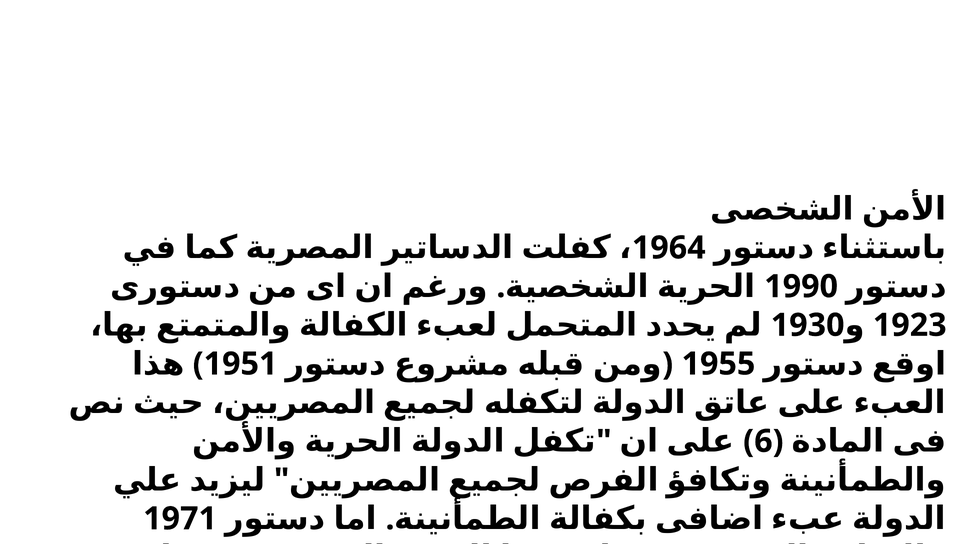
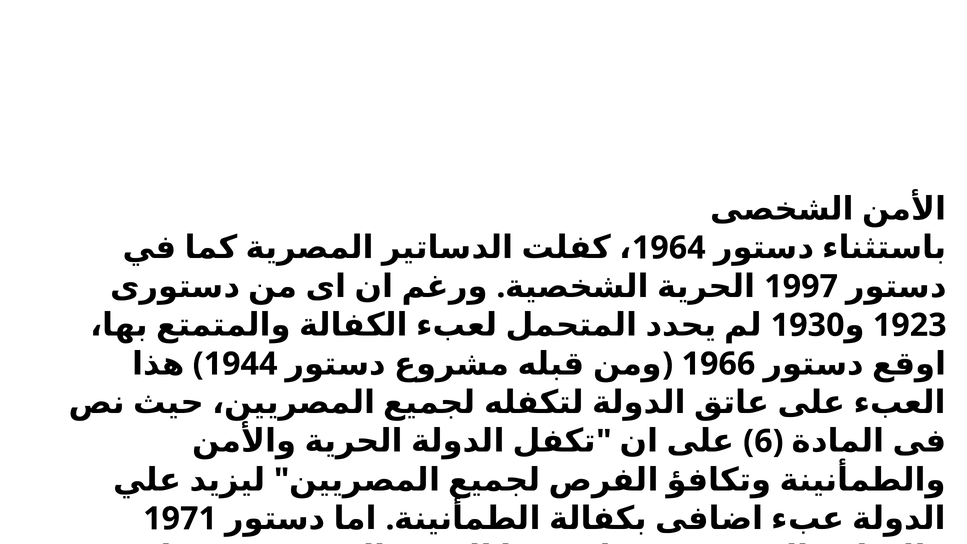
1990: 1990 -> 1997 (801, 286)
1951: 1951 -> 1944 (241, 364)
1955: 1955 -> 1966 (718, 364)
